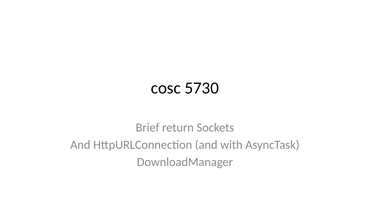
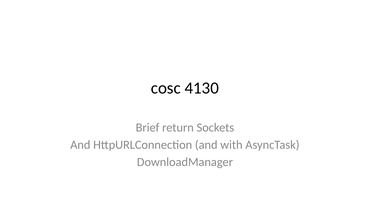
5730: 5730 -> 4130 (202, 88)
